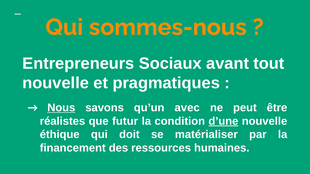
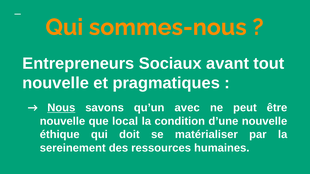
réalistes: réalistes -> nouvelle (62, 121)
futur: futur -> local (125, 121)
d’une underline: present -> none (223, 121)
financement: financement -> sereinement (73, 148)
